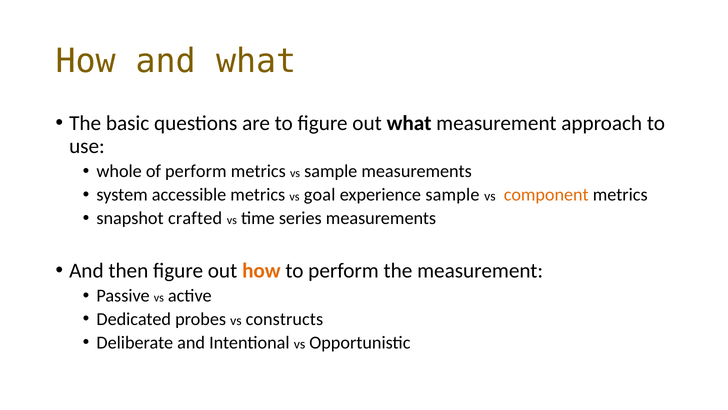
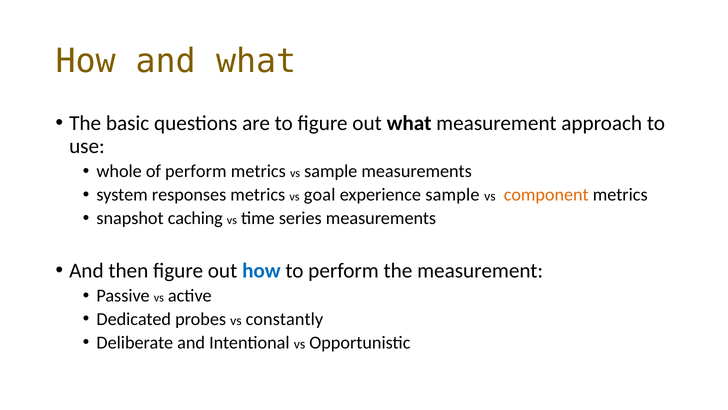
accessible: accessible -> responses (189, 195)
crafted: crafted -> caching (195, 218)
how colour: orange -> blue (261, 270)
constructs: constructs -> constantly (284, 319)
